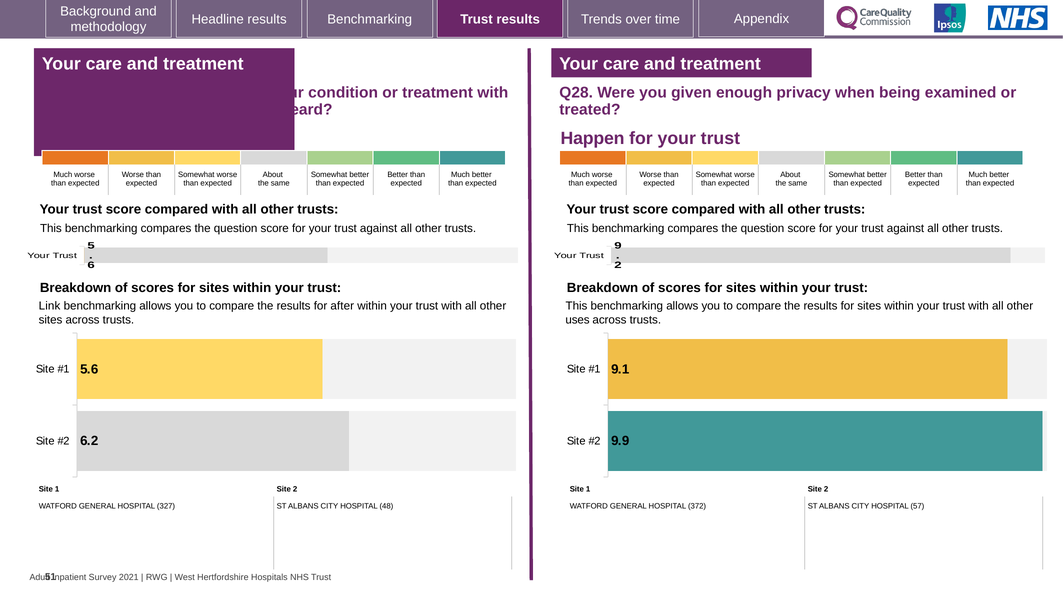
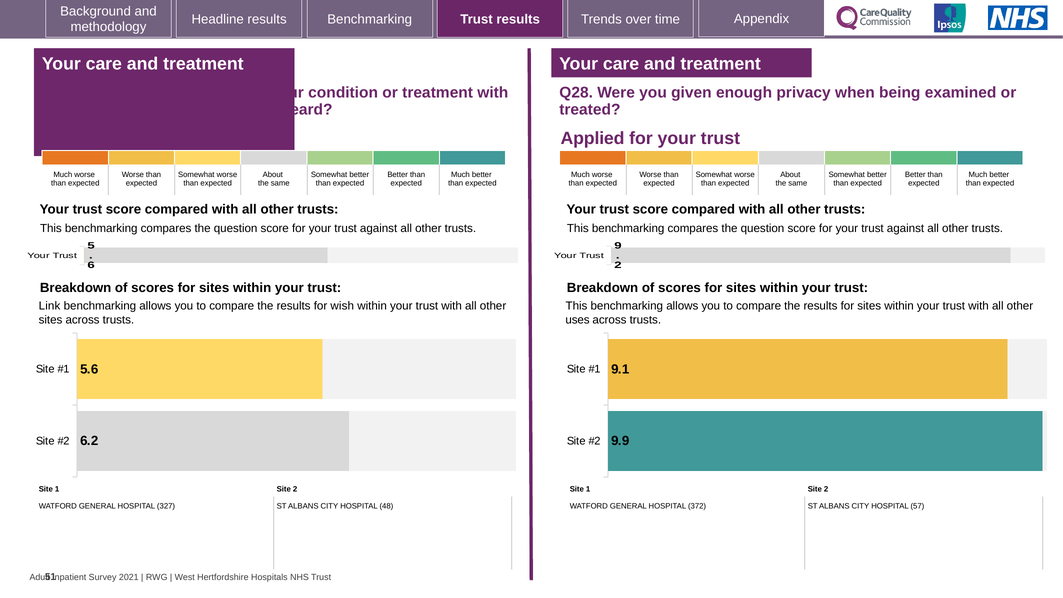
Happen: Happen -> Applied (593, 138)
after: after -> wish (342, 306)
